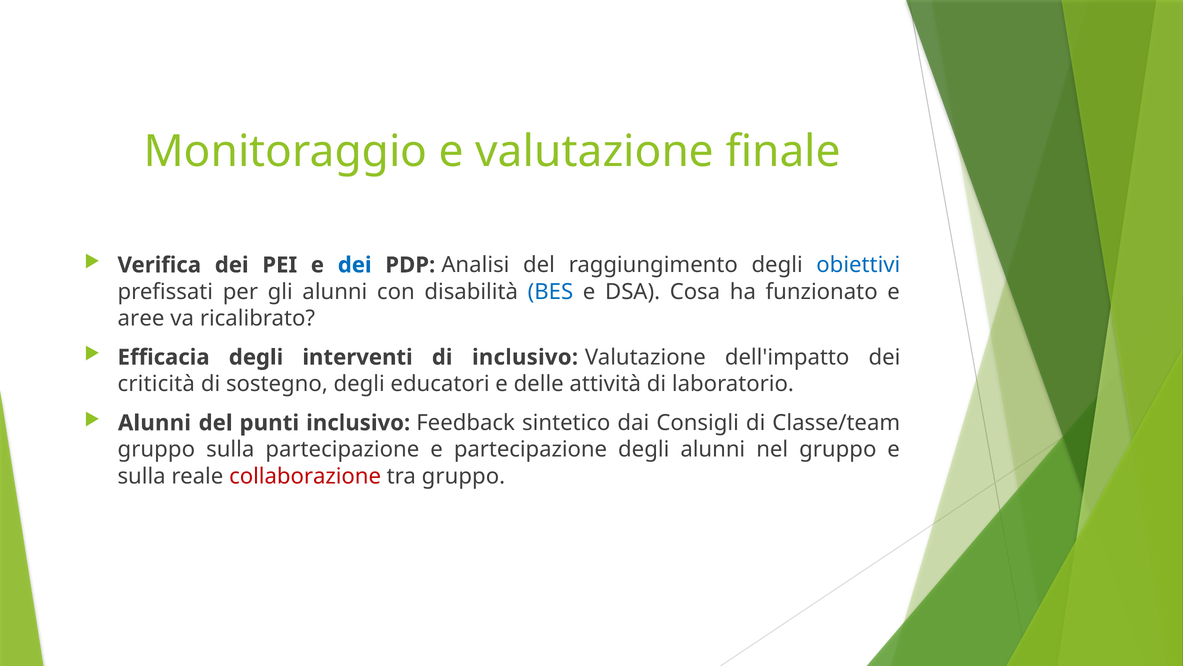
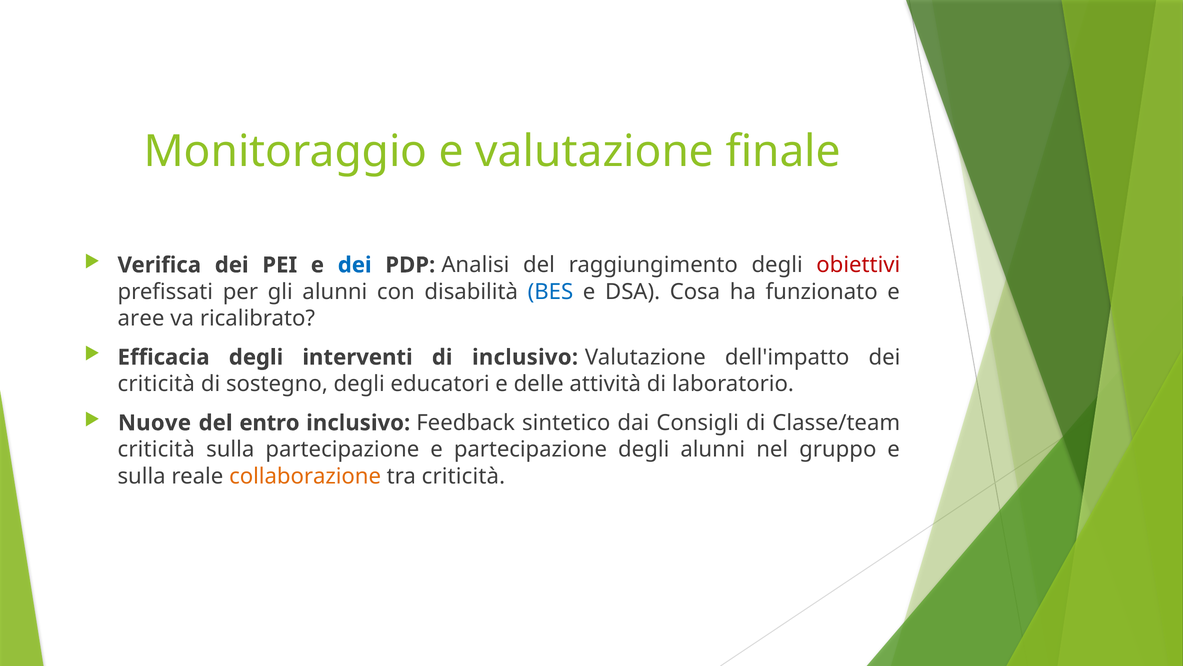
obiettivi colour: blue -> red (858, 265)
Alunni: Alunni -> Nuove (154, 423)
punti: punti -> entro (269, 423)
gruppo: gruppo -> criticità (156, 449)
collaborazione colour: red -> orange (305, 476)
tra gruppo: gruppo -> criticità (463, 476)
